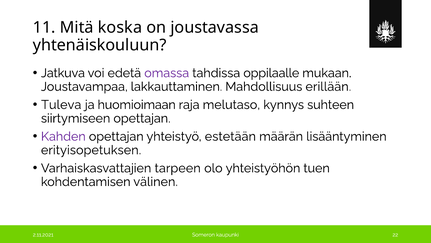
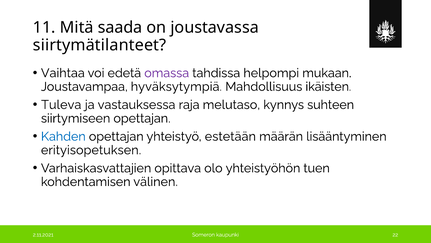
koska: koska -> saada (120, 27)
yhtenäiskouluun: yhtenäiskouluun -> siirtymätilanteet (100, 45)
Jatkuva: Jatkuva -> Vaihtaa (63, 73)
oppilaalle: oppilaalle -> helpompi (271, 73)
lakkauttaminen: lakkauttaminen -> hyväksytympiä (176, 86)
erillään: erillään -> ikäisten (328, 86)
huomioimaan: huomioimaan -> vastauksessa (137, 105)
Kahden colour: purple -> blue (63, 136)
tarpeen: tarpeen -> opittava (178, 168)
